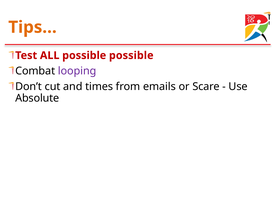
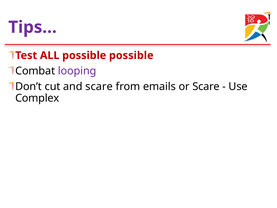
Tips… colour: orange -> purple (33, 27)
and times: times -> scare (99, 86)
Absolute: Absolute -> Complex (37, 98)
